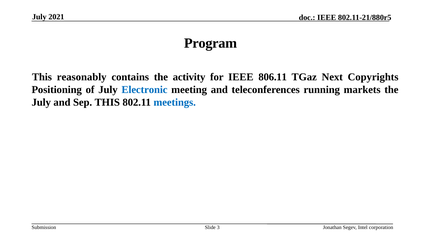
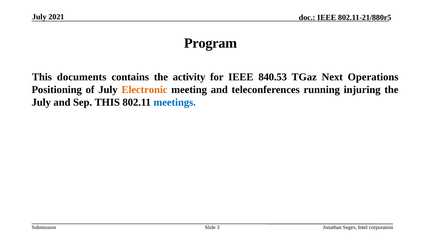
reasonably: reasonably -> documents (82, 77)
806.11: 806.11 -> 840.53 (273, 77)
Copyrights: Copyrights -> Operations (373, 77)
Electronic colour: blue -> orange (145, 90)
markets: markets -> injuring (362, 90)
